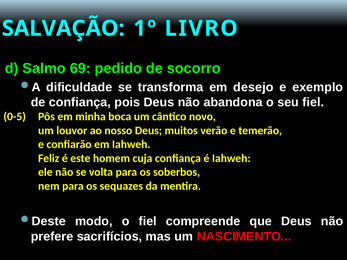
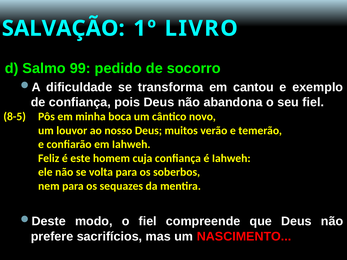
69: 69 -> 99 (80, 68)
desejo: desejo -> cantou (253, 87)
0-5: 0-5 -> 8-5 (15, 117)
